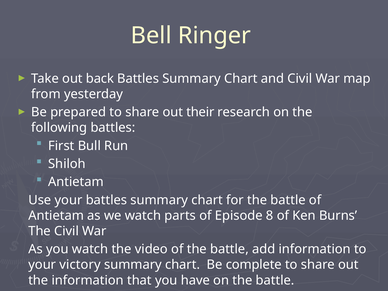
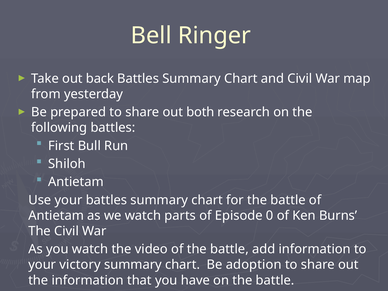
their: their -> both (200, 112)
8: 8 -> 0 (270, 216)
complete: complete -> adoption (254, 265)
